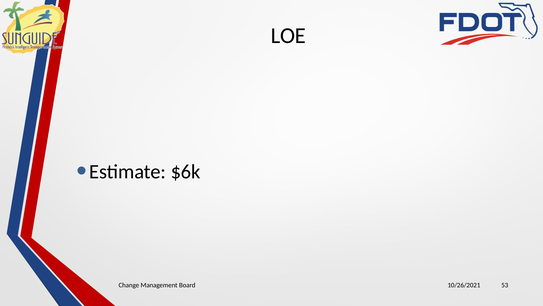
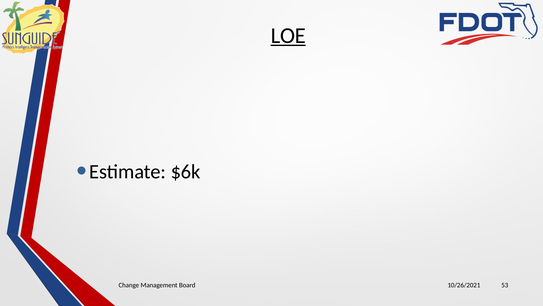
LOE underline: none -> present (288, 35)
